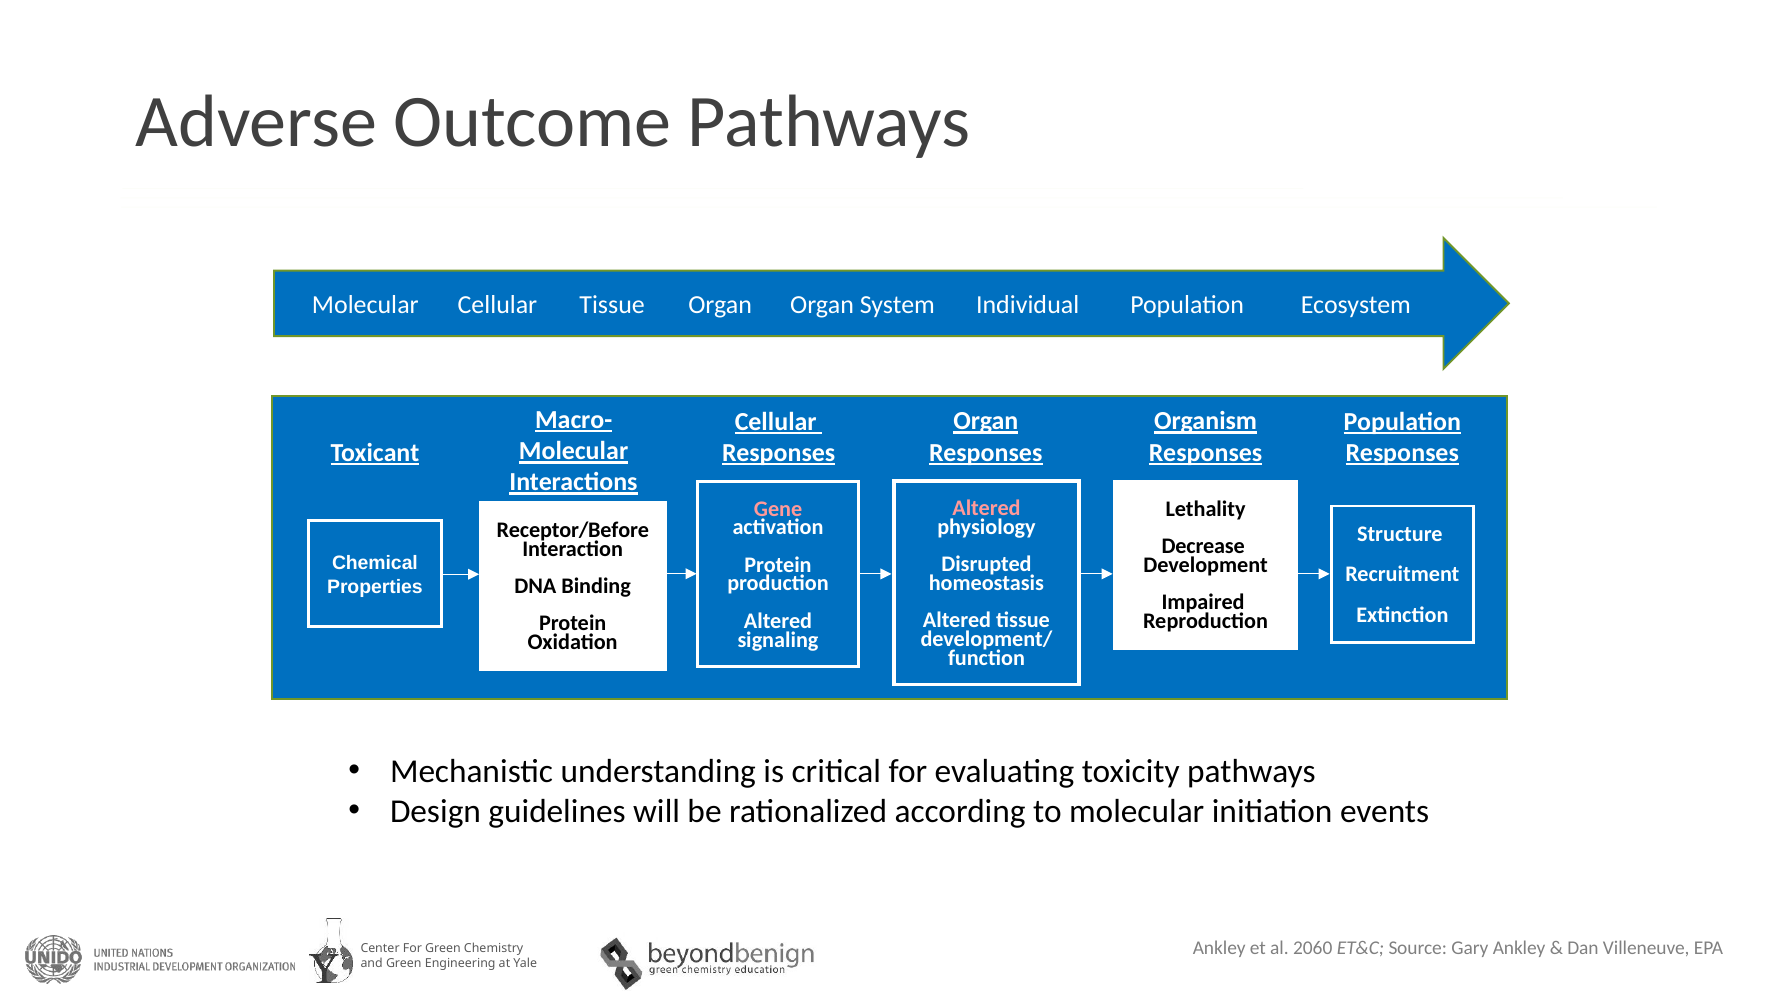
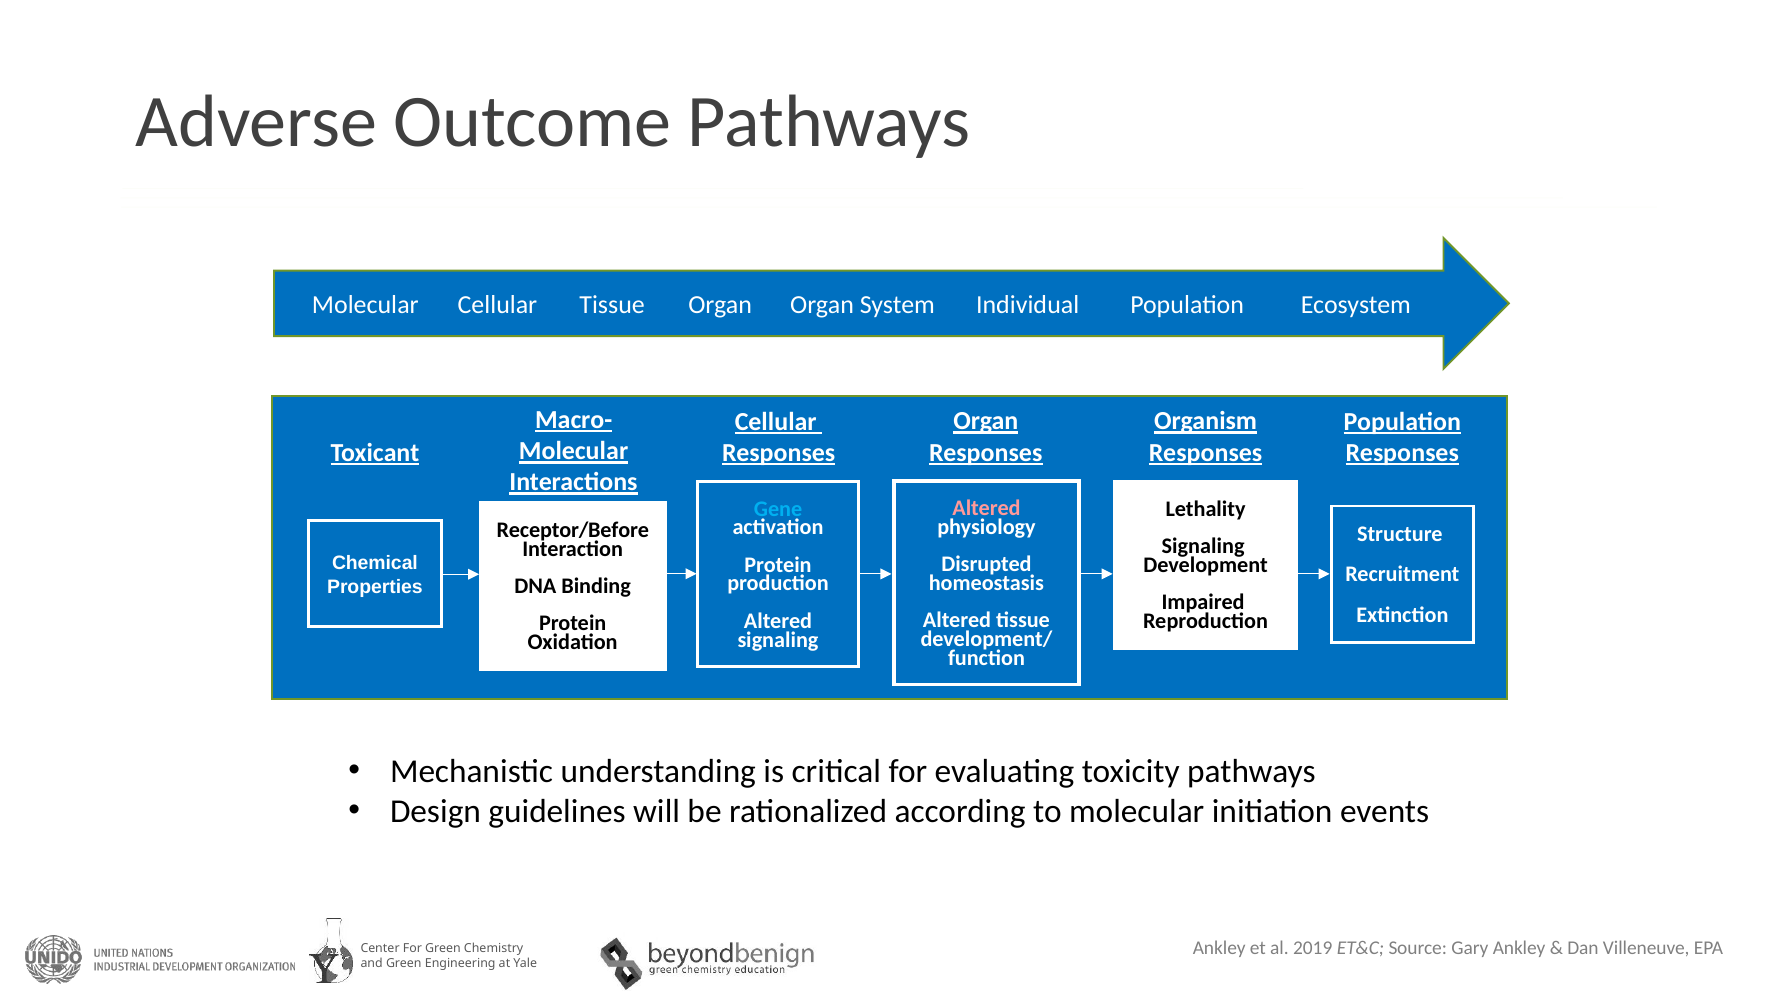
Gene colour: pink -> light blue (778, 509)
Decrease: Decrease -> Signaling (1203, 546)
2060: 2060 -> 2019 (1313, 948)
